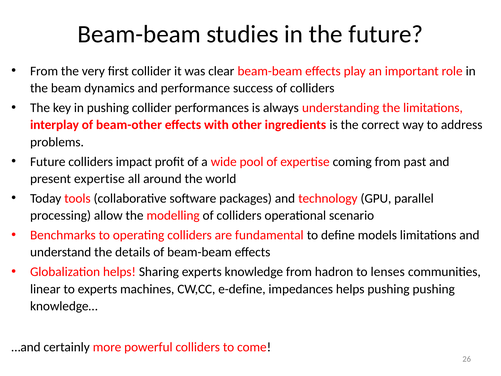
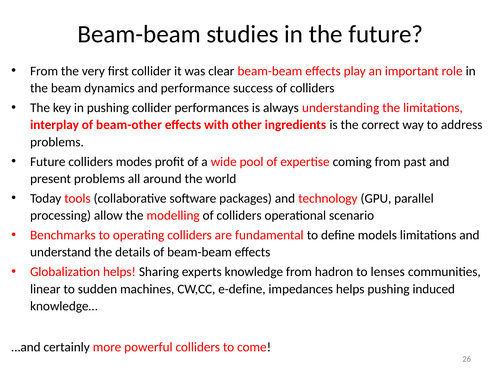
impact: impact -> modes (134, 162)
present expertise: expertise -> problems (99, 179)
to experts: experts -> sudden (97, 289)
pushing pushing: pushing -> induced (434, 289)
